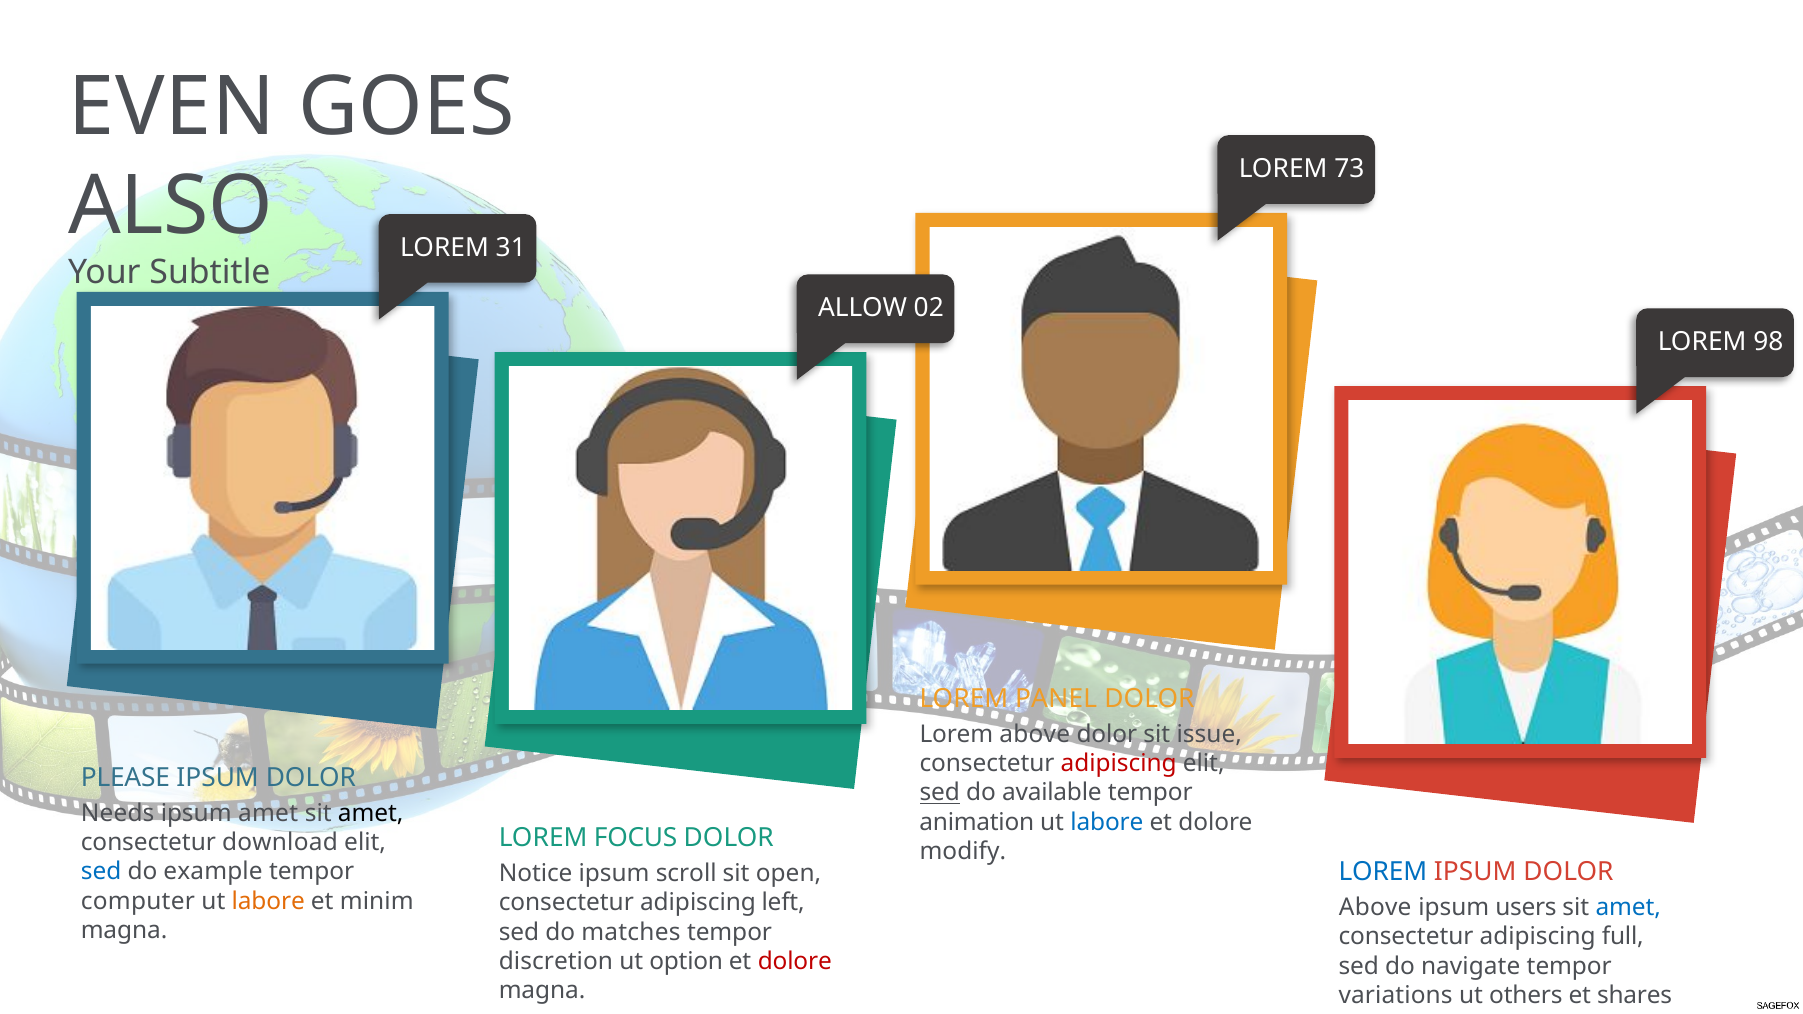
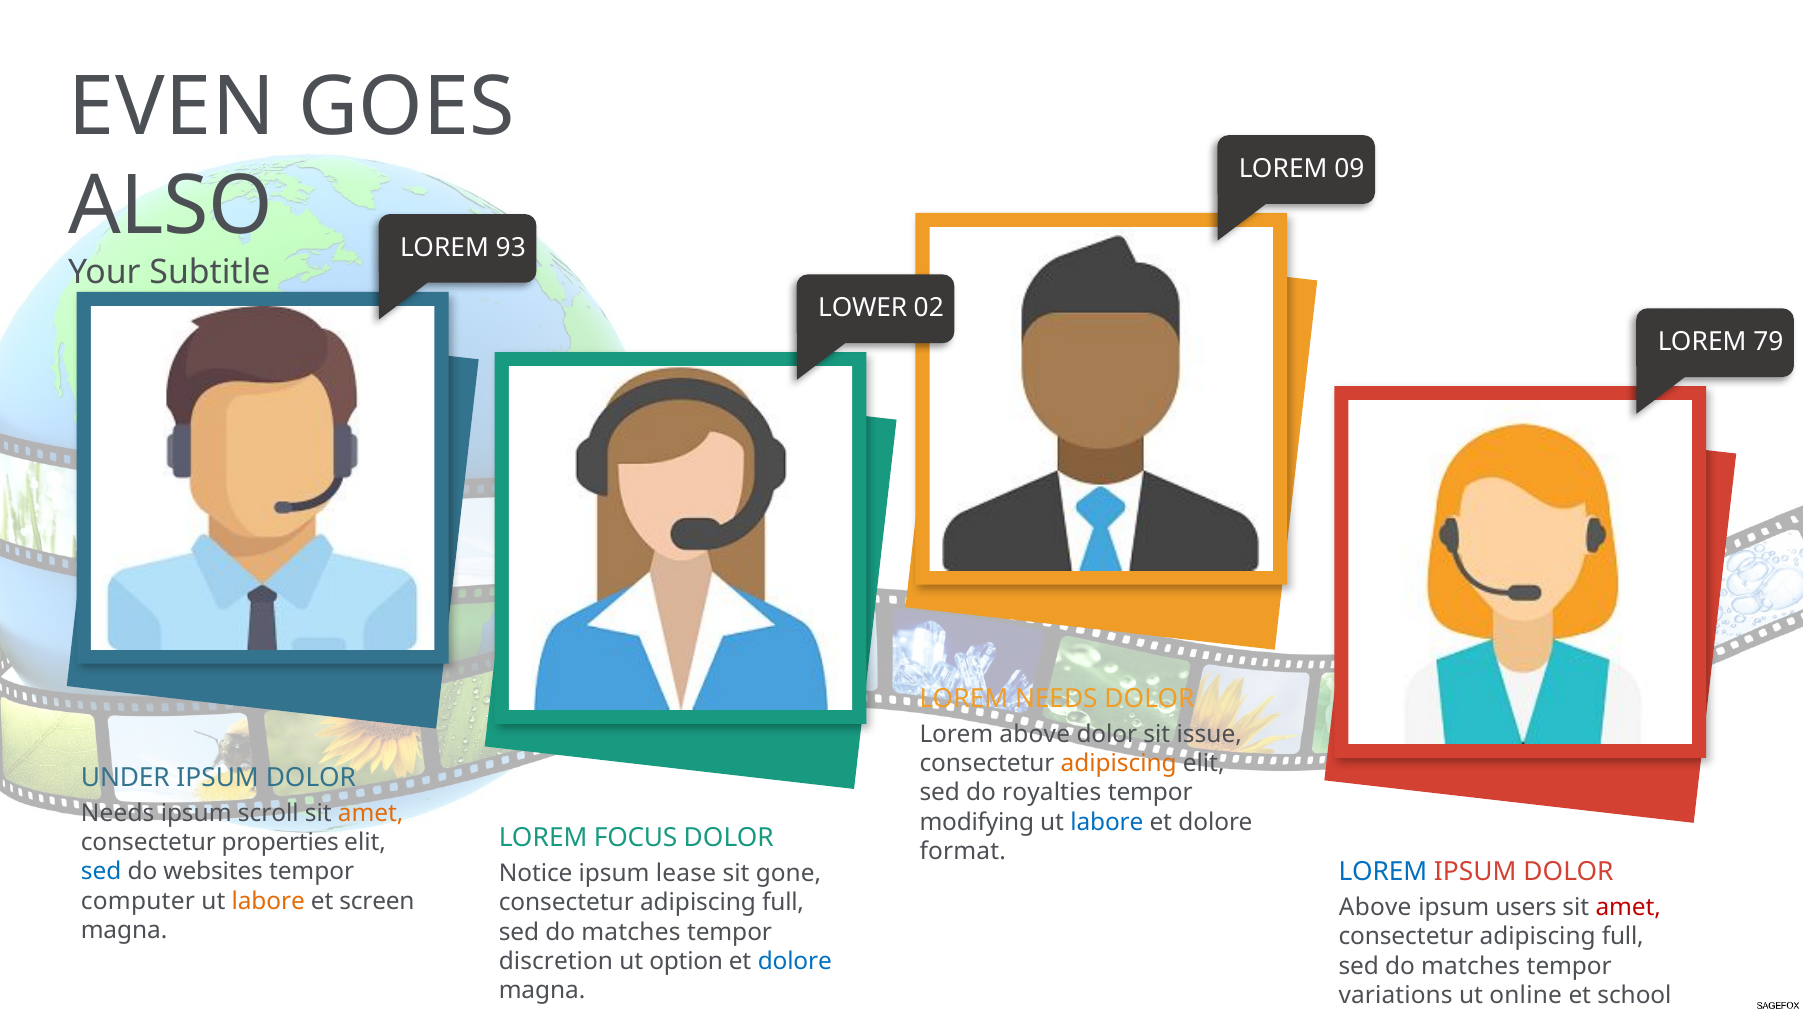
73: 73 -> 09 (1349, 169)
31: 31 -> 93 (511, 247)
ALLOW: ALLOW -> LOWER (863, 308)
98: 98 -> 79 (1768, 342)
LOREM PANEL: PANEL -> NEEDS (1056, 699)
adipiscing colour: red -> orange (1119, 764)
PLEASE: PLEASE -> UNDER (125, 778)
sed underline: present -> none (940, 793)
available: available -> royalties (1052, 793)
ipsum amet: amet -> scroll (268, 813)
amet colour: black -> orange (371, 813)
animation: animation -> modifying (977, 822)
download: download -> properties (280, 843)
modify: modify -> format (963, 852)
example: example -> websites (213, 872)
scroll: scroll -> lease (686, 874)
open: open -> gone (789, 874)
minim: minim -> screen (377, 901)
left: left -> full (783, 903)
amet colour: blue -> red (1628, 908)
dolore colour: red -> blue (795, 962)
navigate: navigate -> matches (1471, 966)
others: others -> online (1526, 996)
shares: shares -> school (1634, 996)
